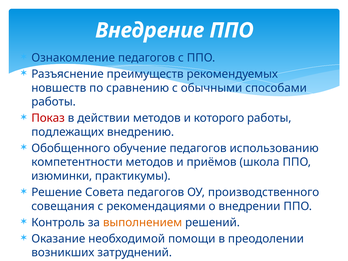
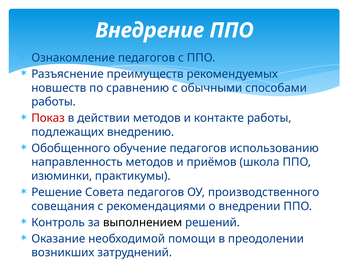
которого: которого -> контакте (219, 118)
компетентности: компетентности -> направленность (77, 162)
выполнением colour: orange -> black (143, 222)
